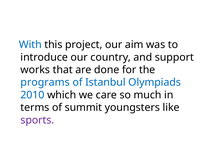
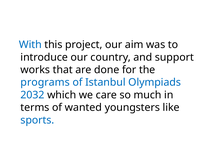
2010: 2010 -> 2032 (32, 95)
summit: summit -> wanted (83, 108)
sports colour: purple -> blue (37, 120)
